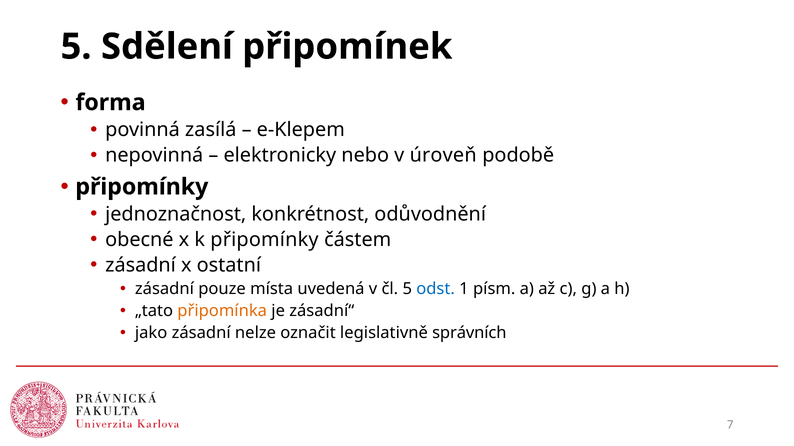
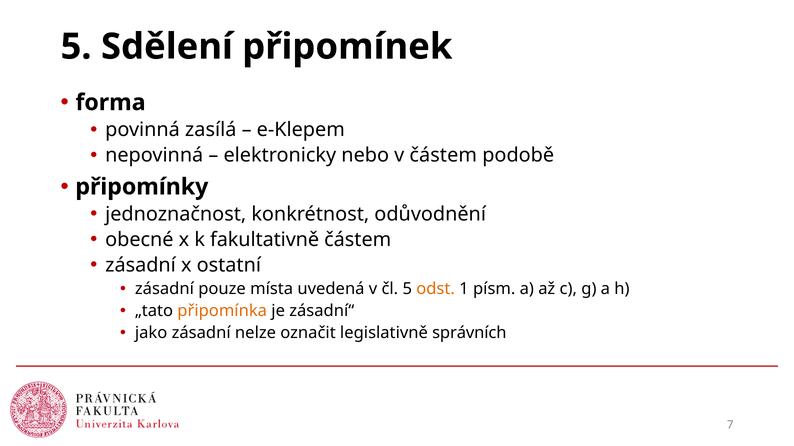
v úroveň: úroveň -> částem (443, 156)
k připomínky: připomínky -> fakultativně (265, 240)
odst colour: blue -> orange (436, 289)
